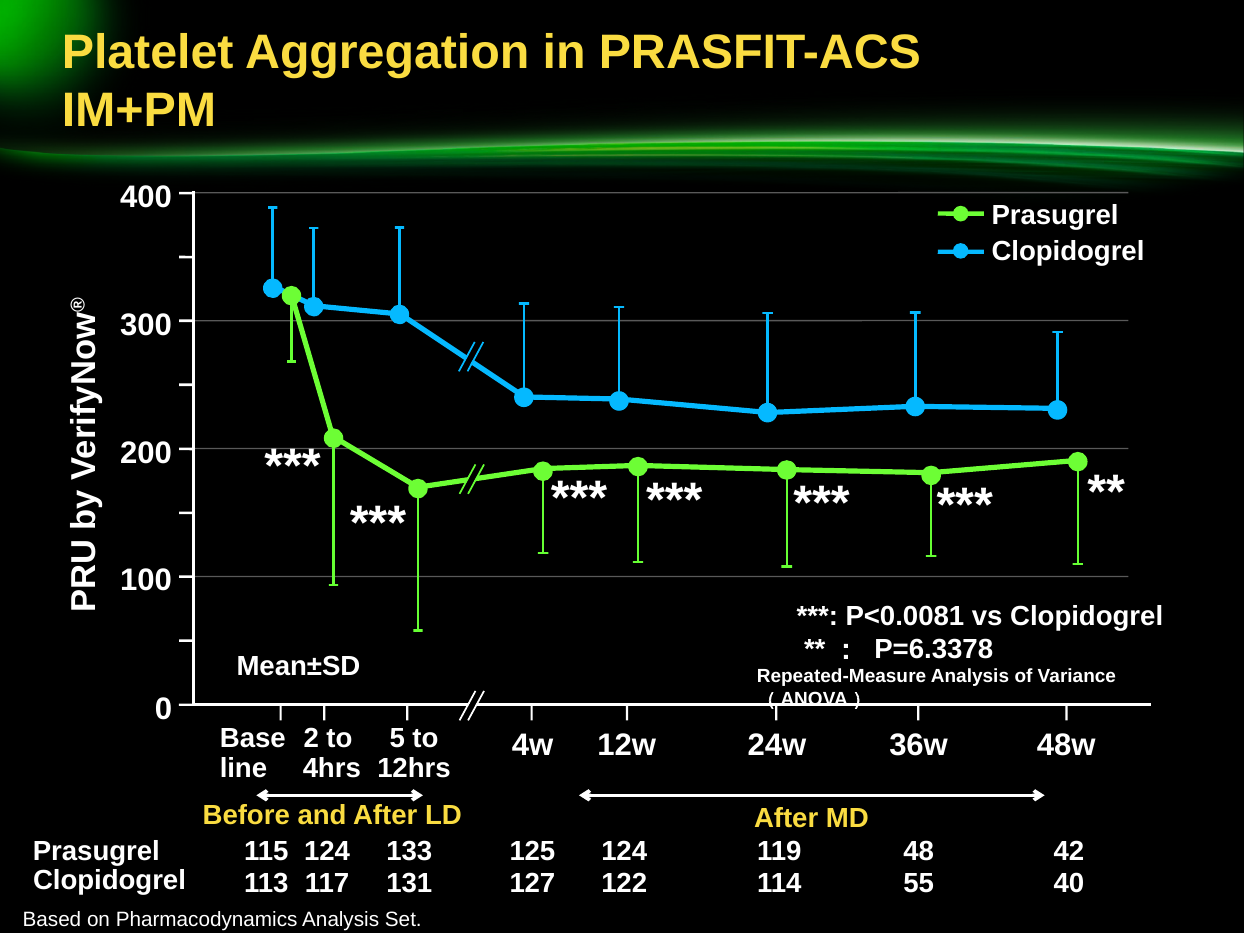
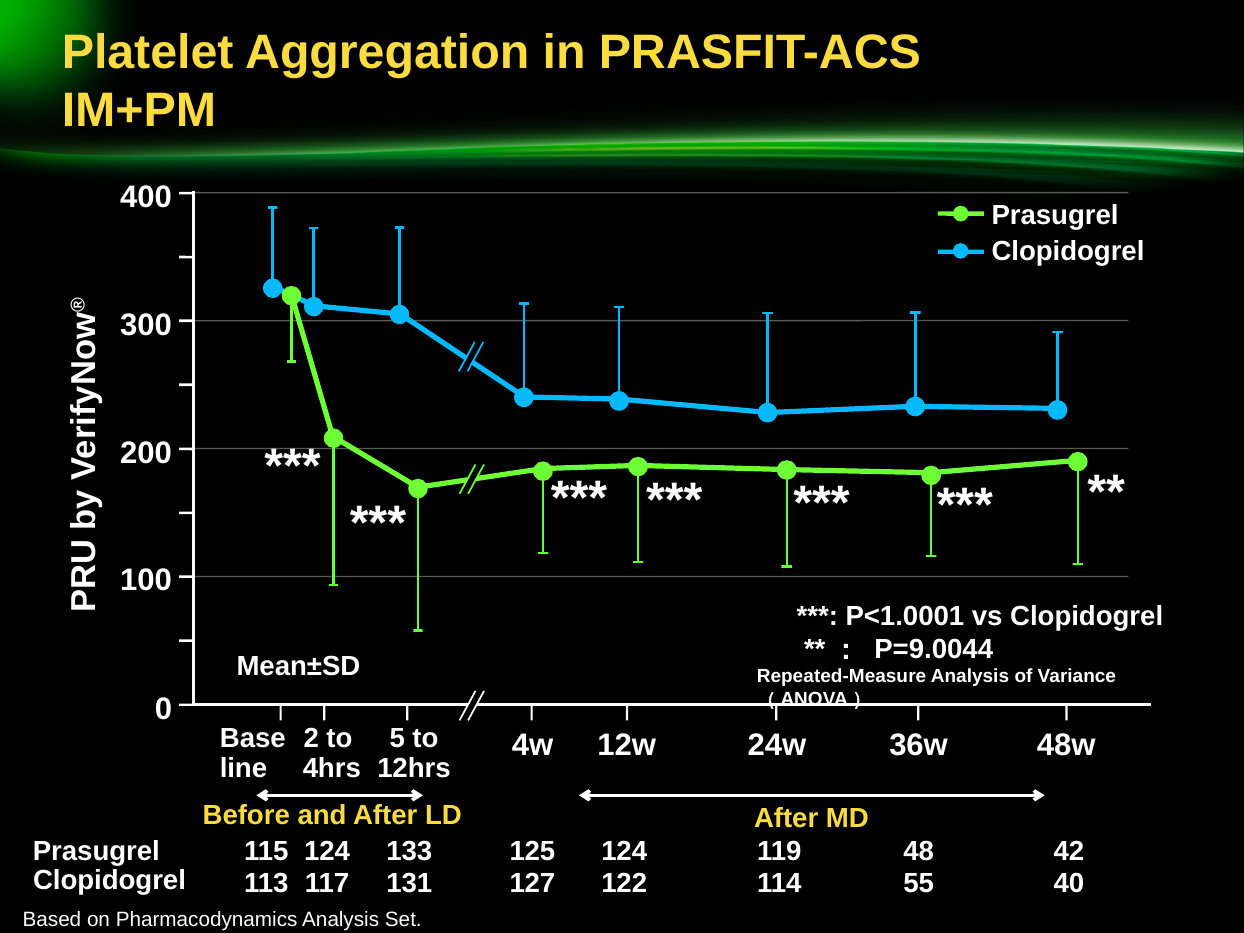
P<0.0081: P<0.0081 -> P<1.0001 (905, 616)
P=6.3378: P=6.3378 -> P=9.0044 (934, 649)
